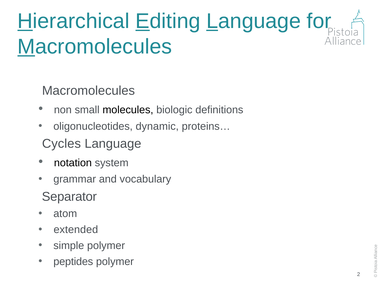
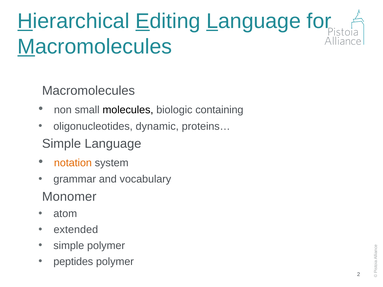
definitions: definitions -> containing (219, 110)
Cycles: Cycles -> Simple (62, 144)
notation colour: black -> orange (73, 163)
Separator: Separator -> Monomer (69, 197)
